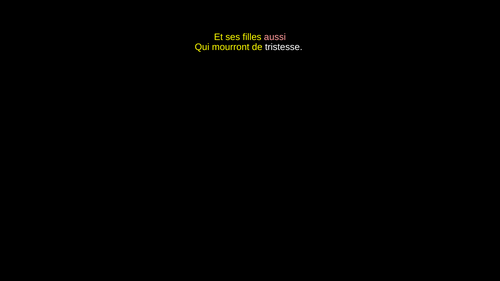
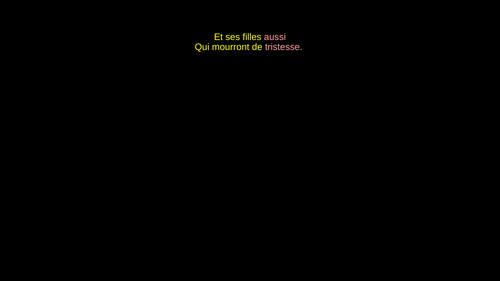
tristesse colour: white -> pink (284, 47)
